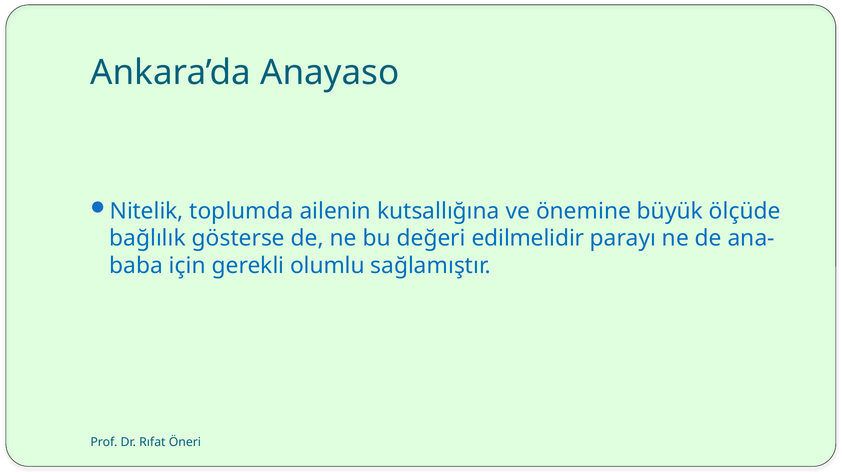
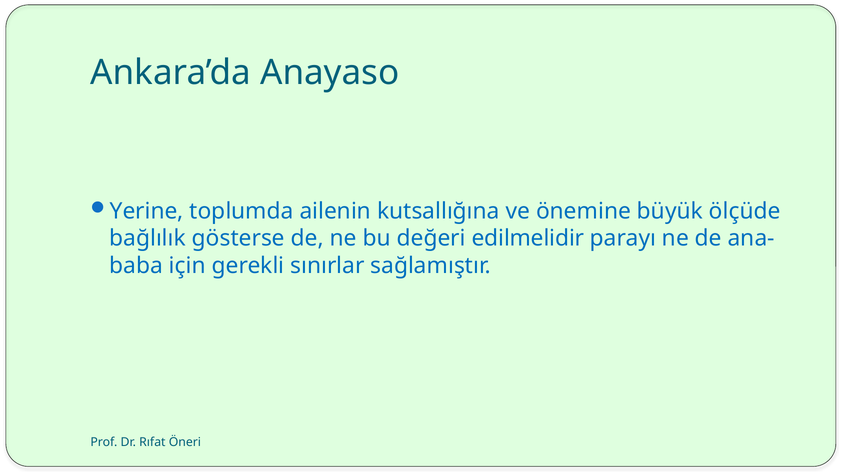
Nitelik: Nitelik -> Yerine (147, 211)
olumlu: olumlu -> sınırlar (327, 266)
